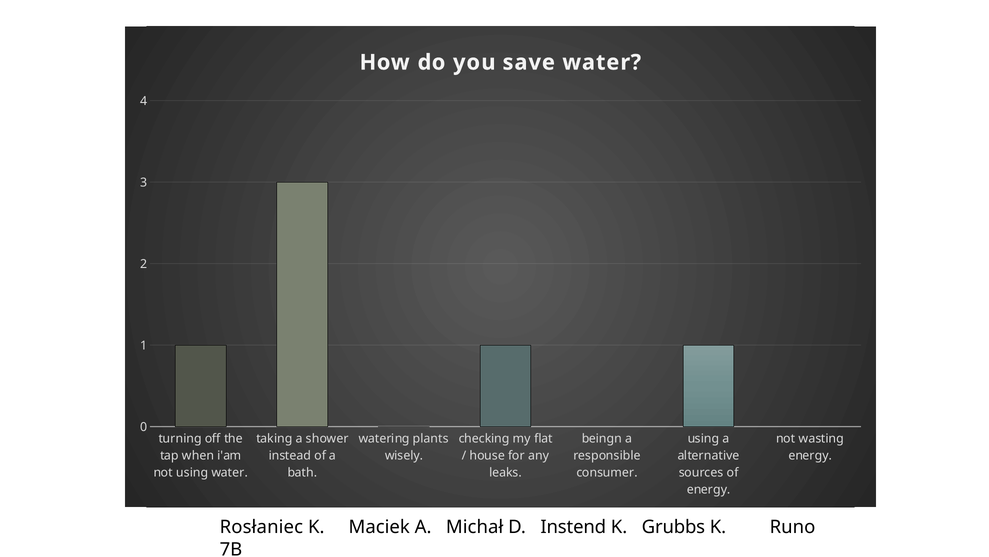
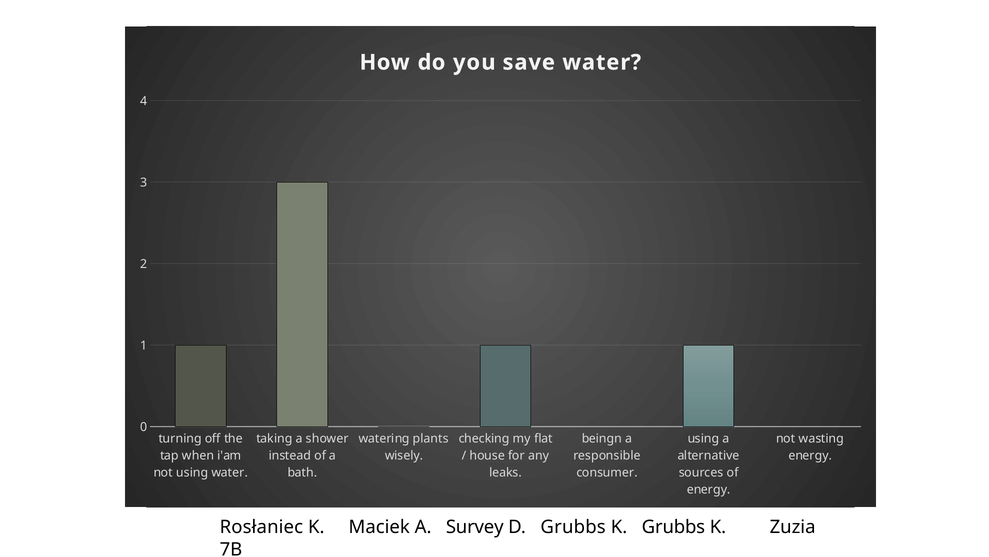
Michał: Michał -> Survey (475, 527)
D Instend: Instend -> Grubbs (573, 527)
Runo: Runo -> Zuzia (793, 527)
